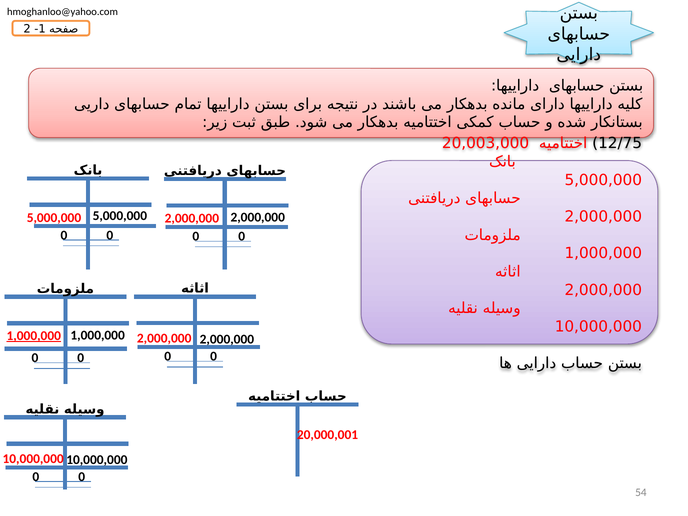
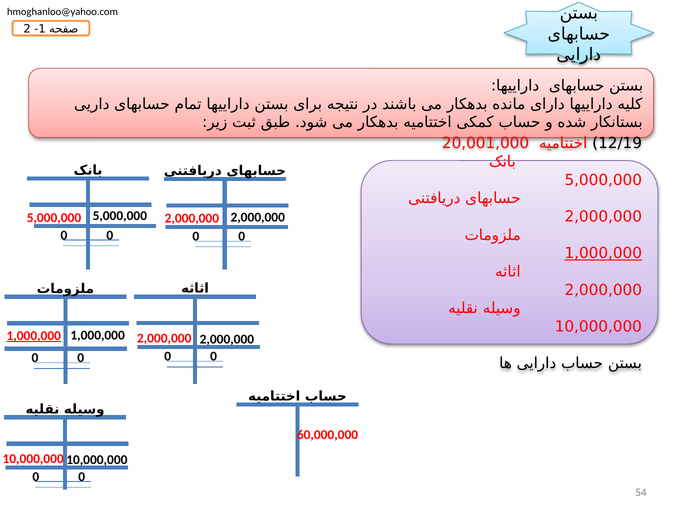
20,003,000: 20,003,000 -> 20,001,000 (486, 143)
12/75: 12/75 -> 12/19 (620, 143)
1,000,000 underline: none -> present (603, 253)
20,000,001: 20,000,001 -> 60,000,000 (327, 435)
